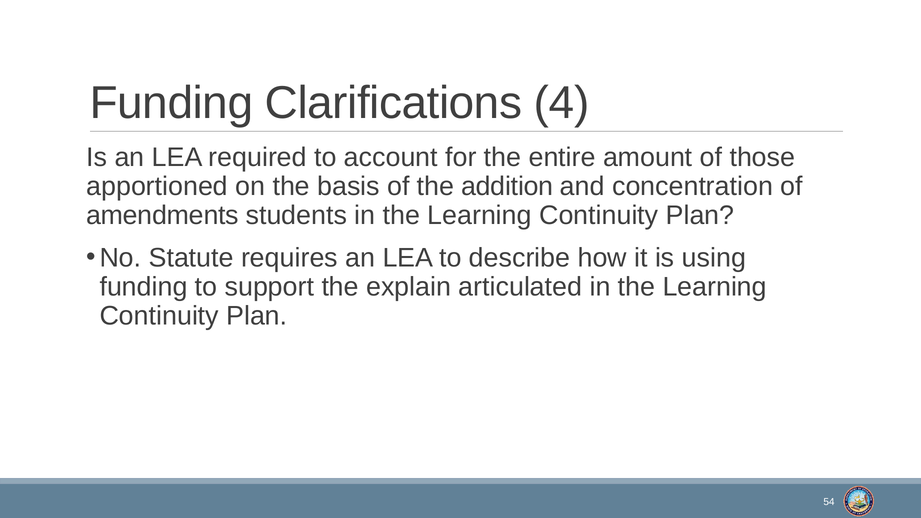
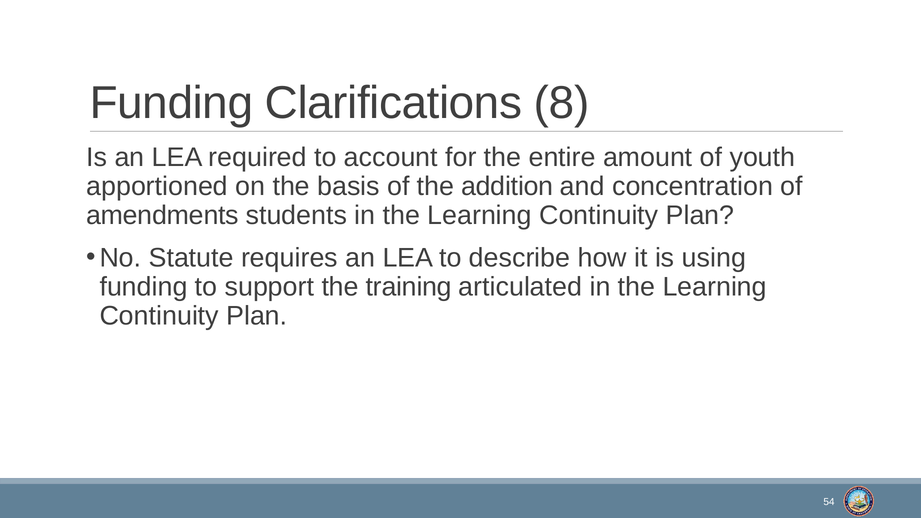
4: 4 -> 8 (562, 103)
those: those -> youth (762, 157)
explain: explain -> training (409, 287)
